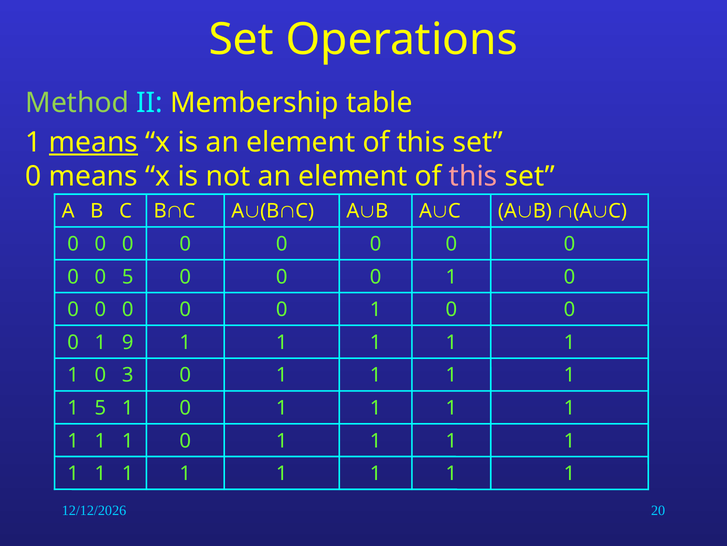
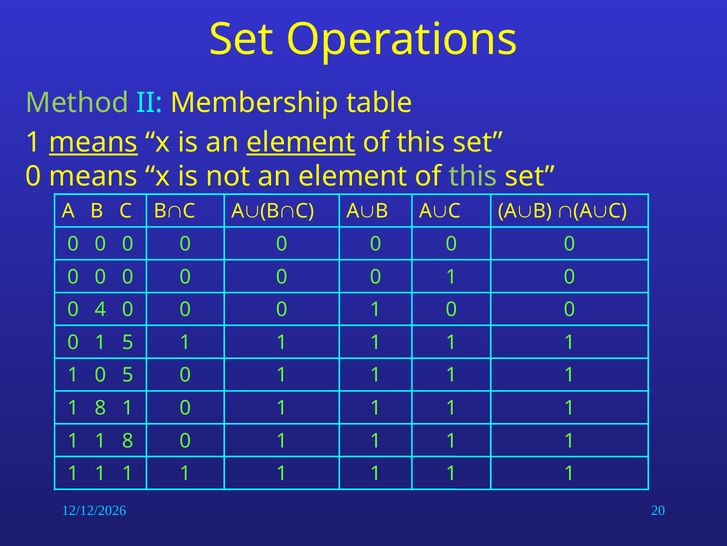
element underline: none -> present (301, 142)
this colour: pink -> light green (473, 176)
5: 5 -> 0 (128, 276)
0: 0 -> 4 (100, 309)
1 9: 9 -> 5 (128, 342)
0 3: 3 -> 5 (128, 375)
5: 5 -> 8 (100, 407)
1: 1 -> 8 (128, 440)
